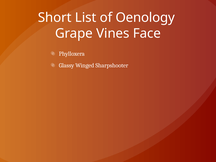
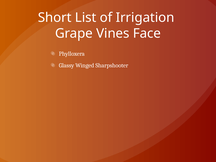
Oenology: Oenology -> Irrigation (145, 17)
